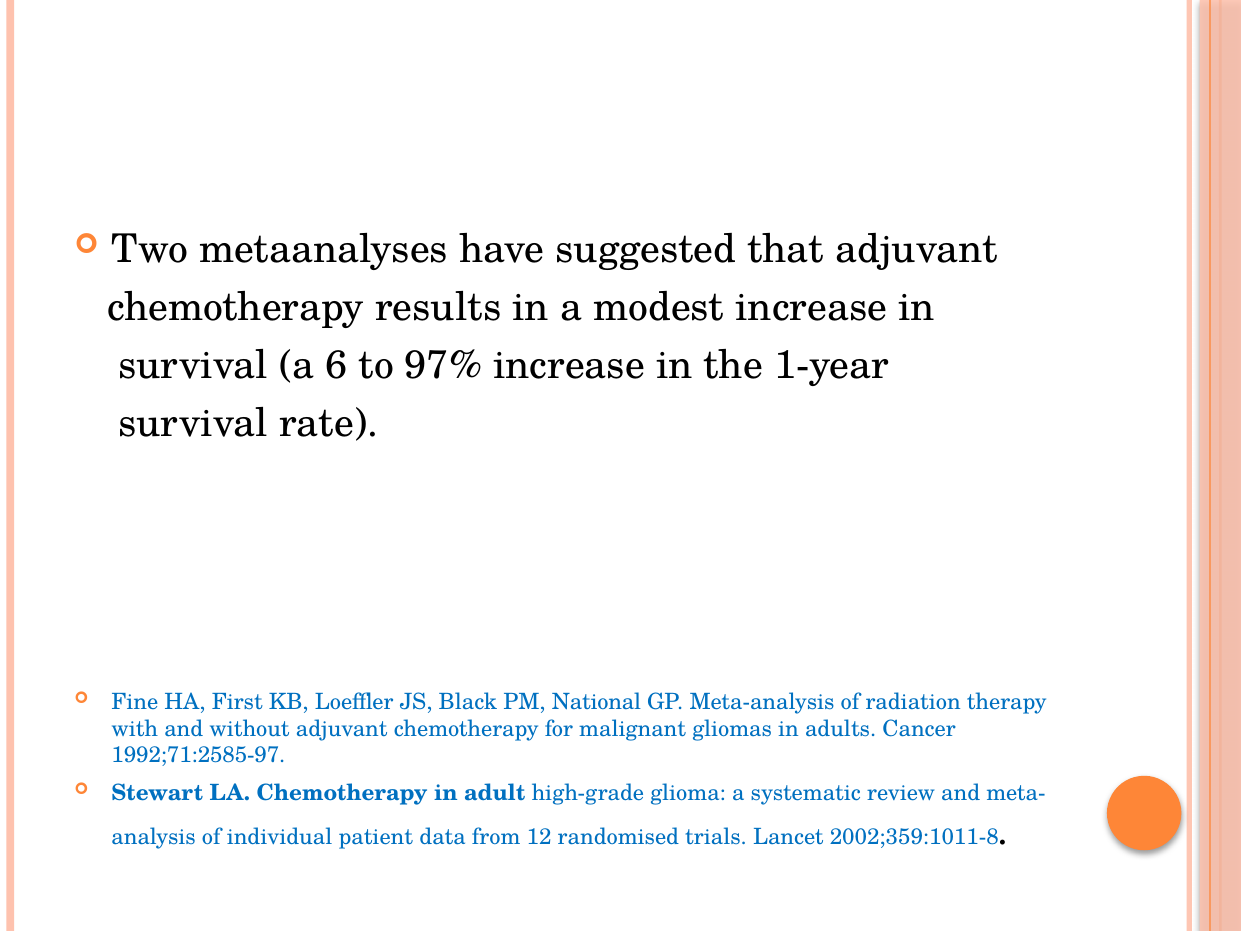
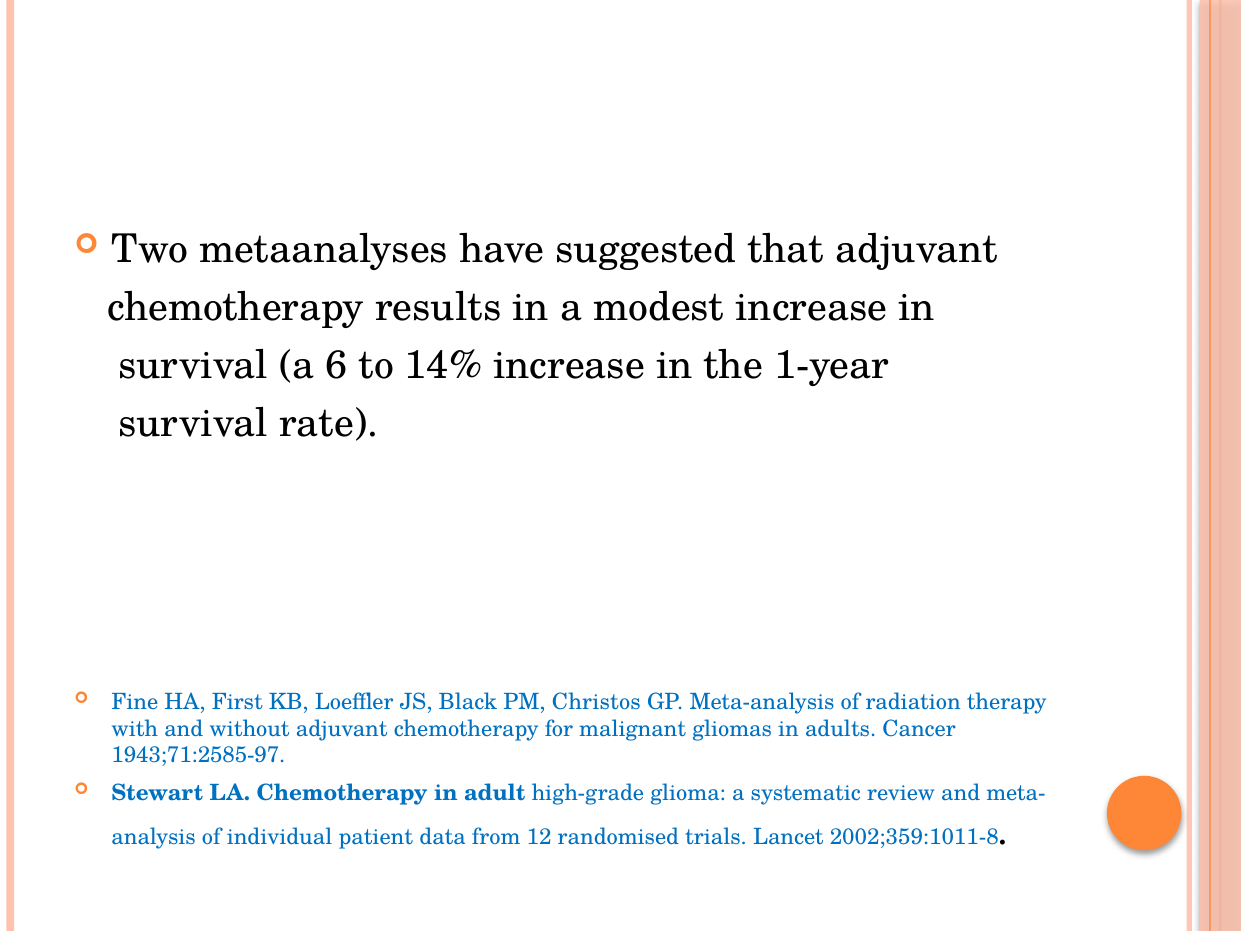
97%: 97% -> 14% (443, 366)
National: National -> Christos (596, 701)
1992;71:2585-97: 1992;71:2585-97 -> 1943;71:2585-97 (198, 755)
